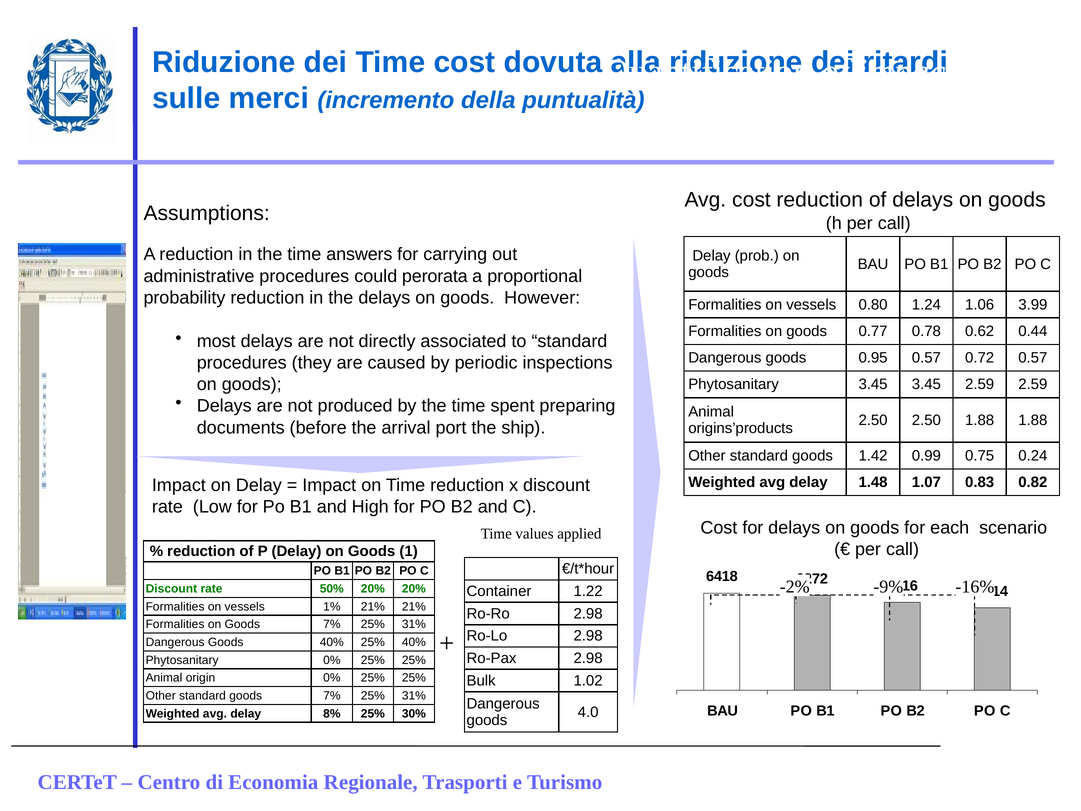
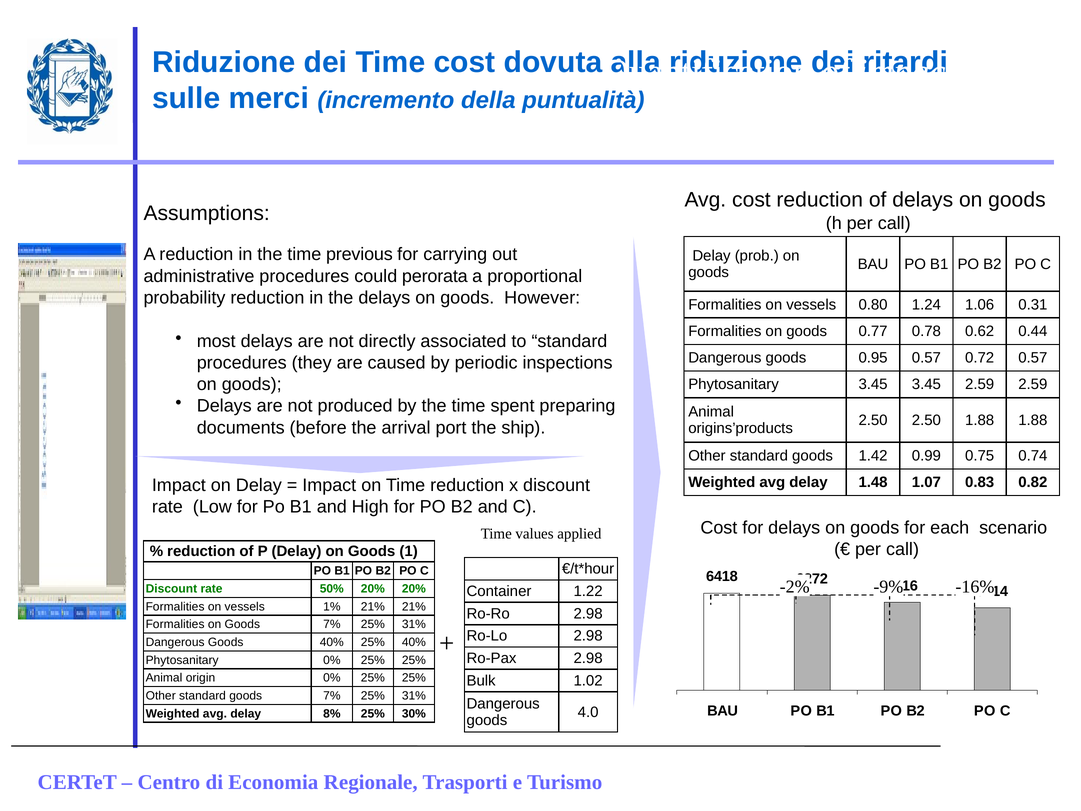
answers: answers -> previous (359, 254)
3.99: 3.99 -> 0.31 (1033, 305)
0.24: 0.24 -> 0.74 (1033, 456)
